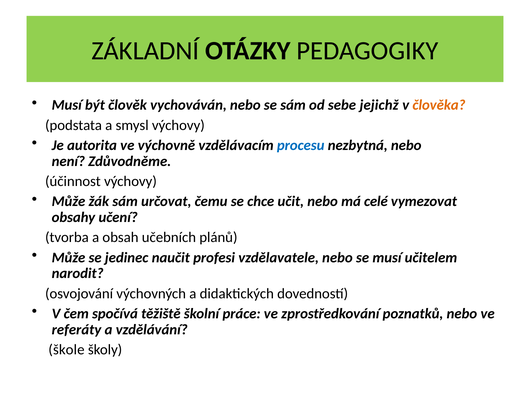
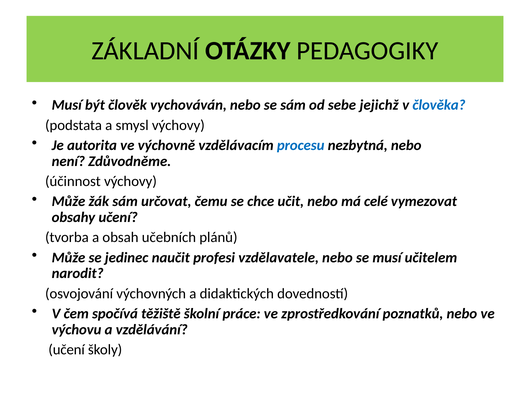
člověka colour: orange -> blue (439, 105)
referáty: referáty -> výchovu (77, 330)
škole: škole -> učení (67, 350)
